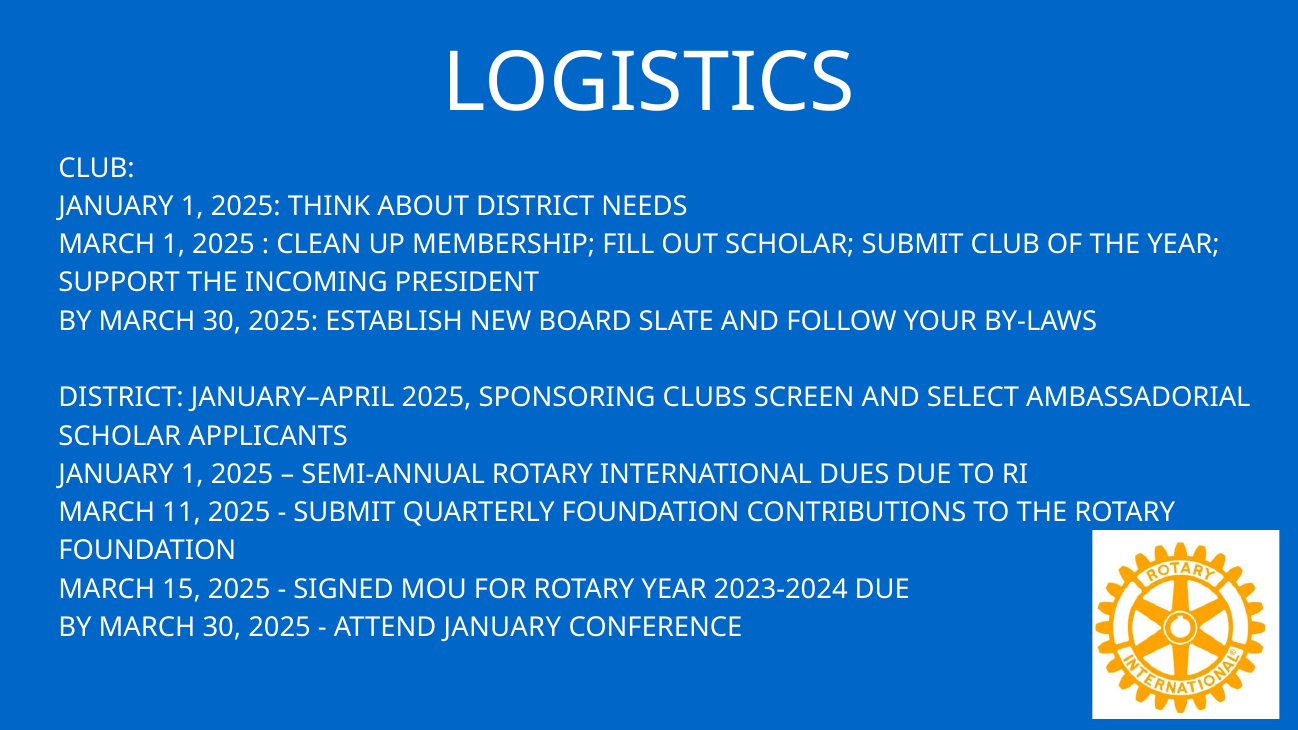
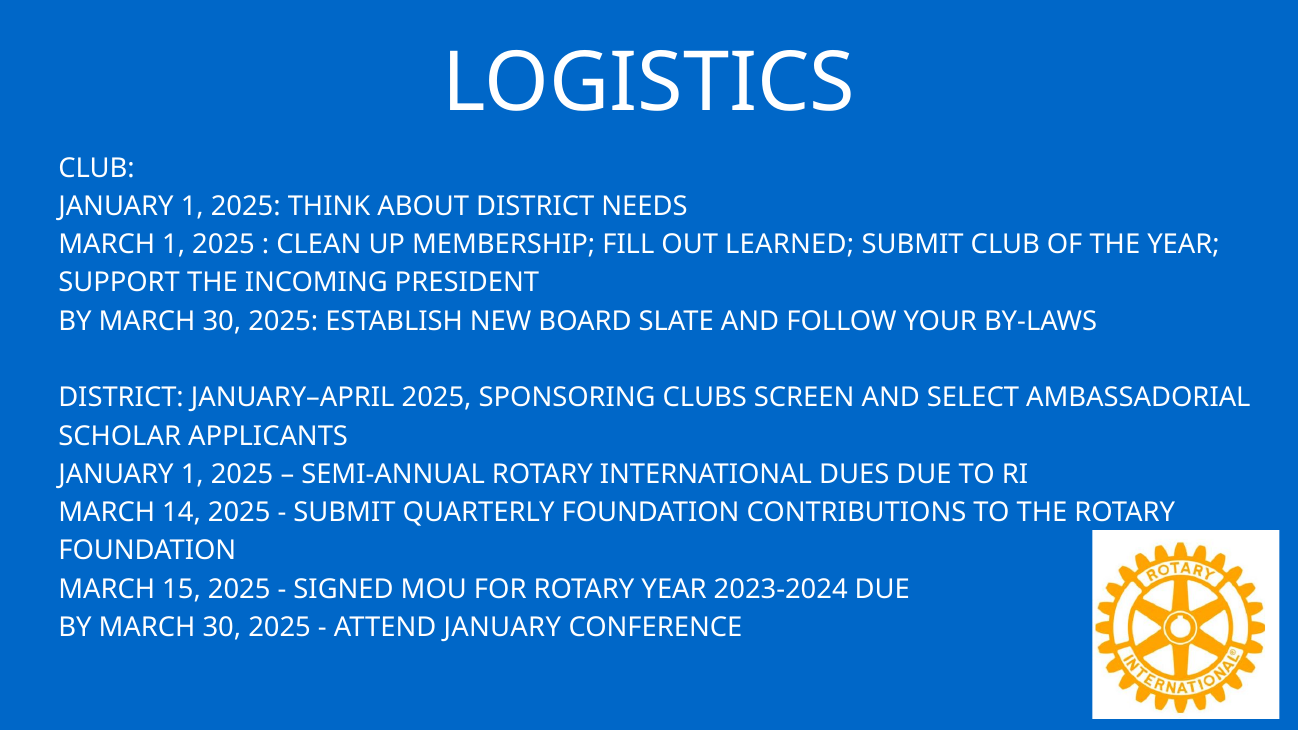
OUT SCHOLAR: SCHOLAR -> LEARNED (790, 245)
11: 11 -> 14 (182, 513)
